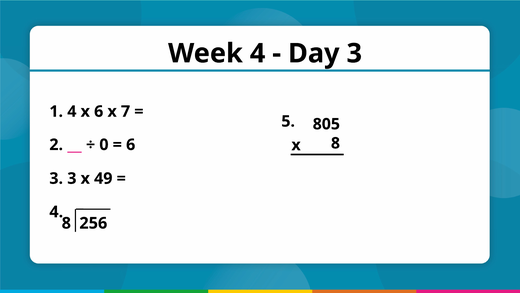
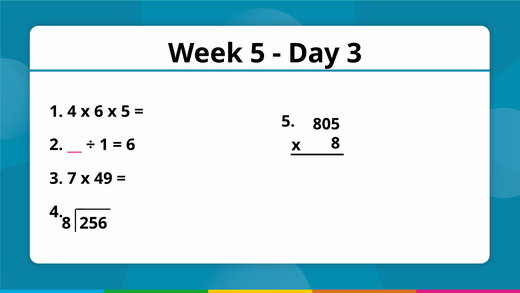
Week 4: 4 -> 5 (258, 53)
x 7: 7 -> 5 (126, 111)
0: 0 -> 1 (104, 145)
3 3: 3 -> 7 (72, 178)
